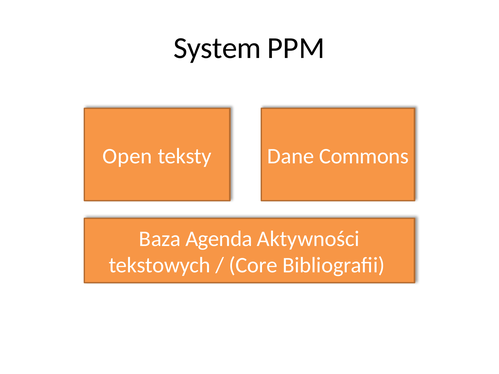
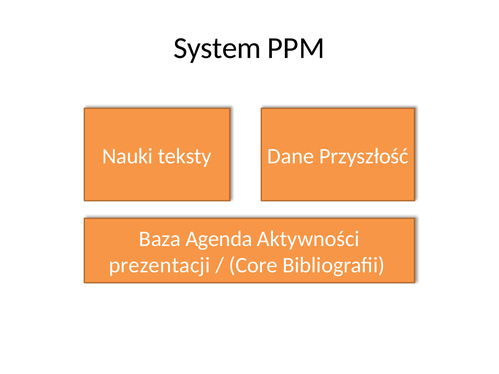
Open: Open -> Nauki (128, 156)
Commons: Commons -> Przyszłość (364, 156)
tekstowych: tekstowych -> prezentacji (159, 266)
